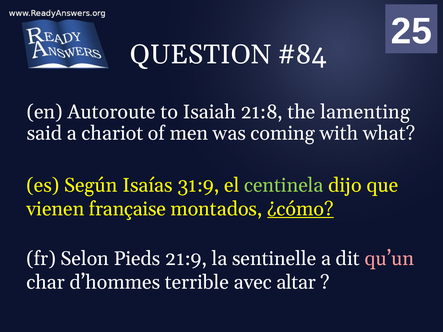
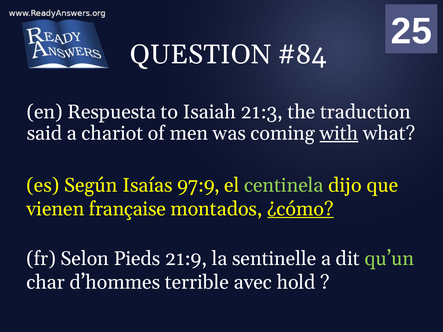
Autoroute: Autoroute -> Respuesta (112, 112)
21:8: 21:8 -> 21:3 (262, 112)
lamenting: lamenting -> traduction (365, 112)
with underline: none -> present (339, 133)
31:9: 31:9 -> 97:9 (199, 186)
qu’un colour: pink -> light green (389, 259)
altar: altar -> hold (296, 283)
